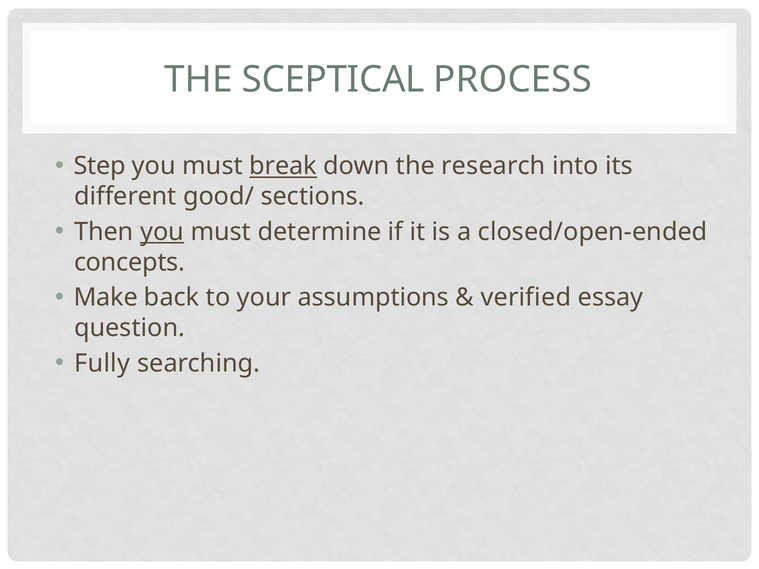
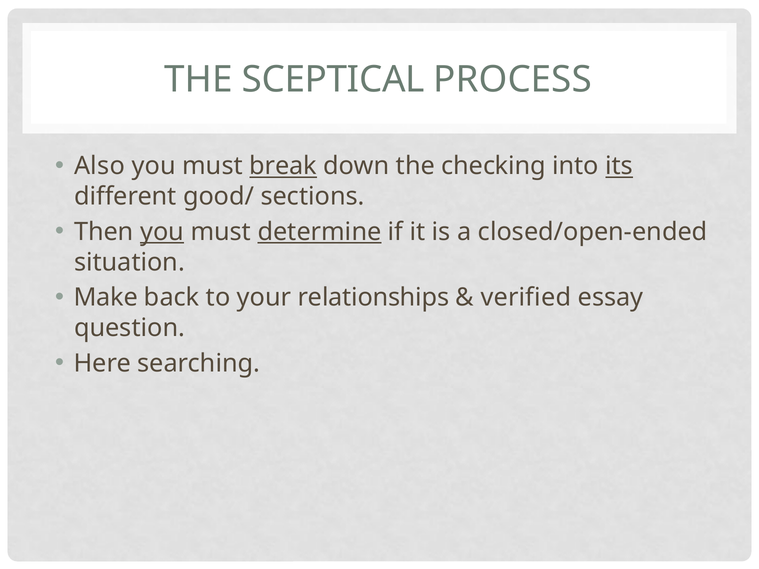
Step: Step -> Also (100, 166)
research: research -> checking (494, 166)
its underline: none -> present (619, 166)
determine underline: none -> present (320, 232)
concepts: concepts -> situation (129, 262)
assumptions: assumptions -> relationships (373, 298)
Fully: Fully -> Here (102, 364)
